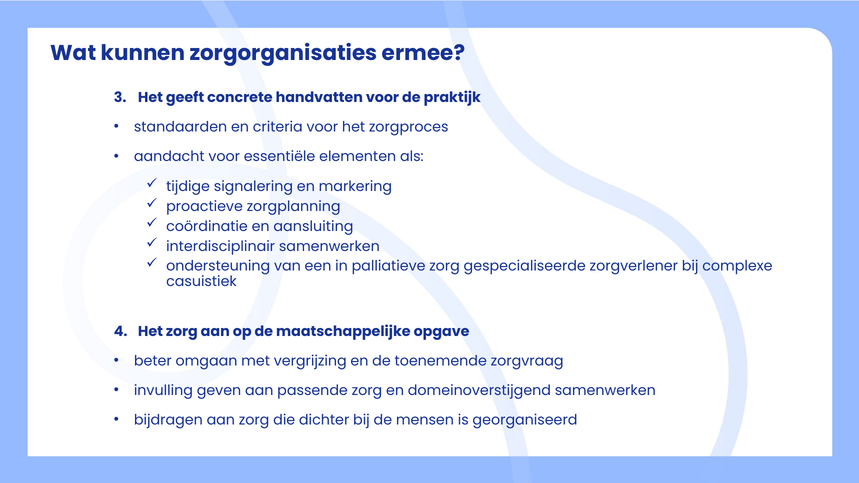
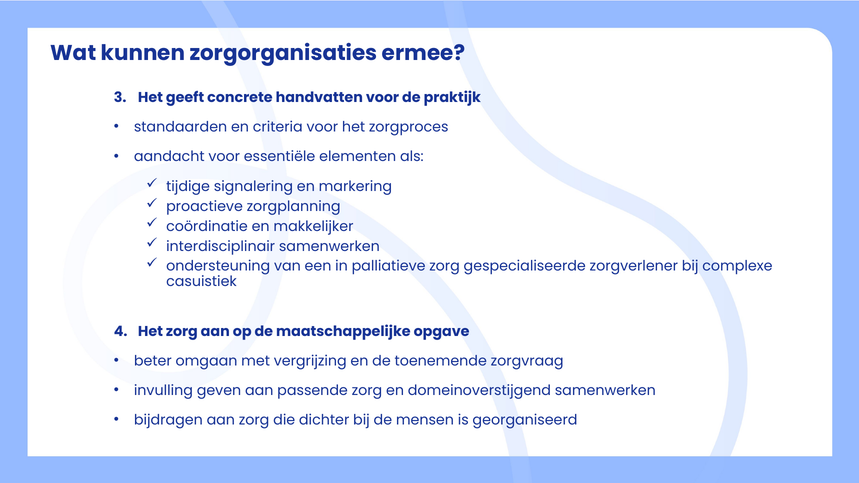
aansluiting: aansluiting -> makkelijker (313, 226)
